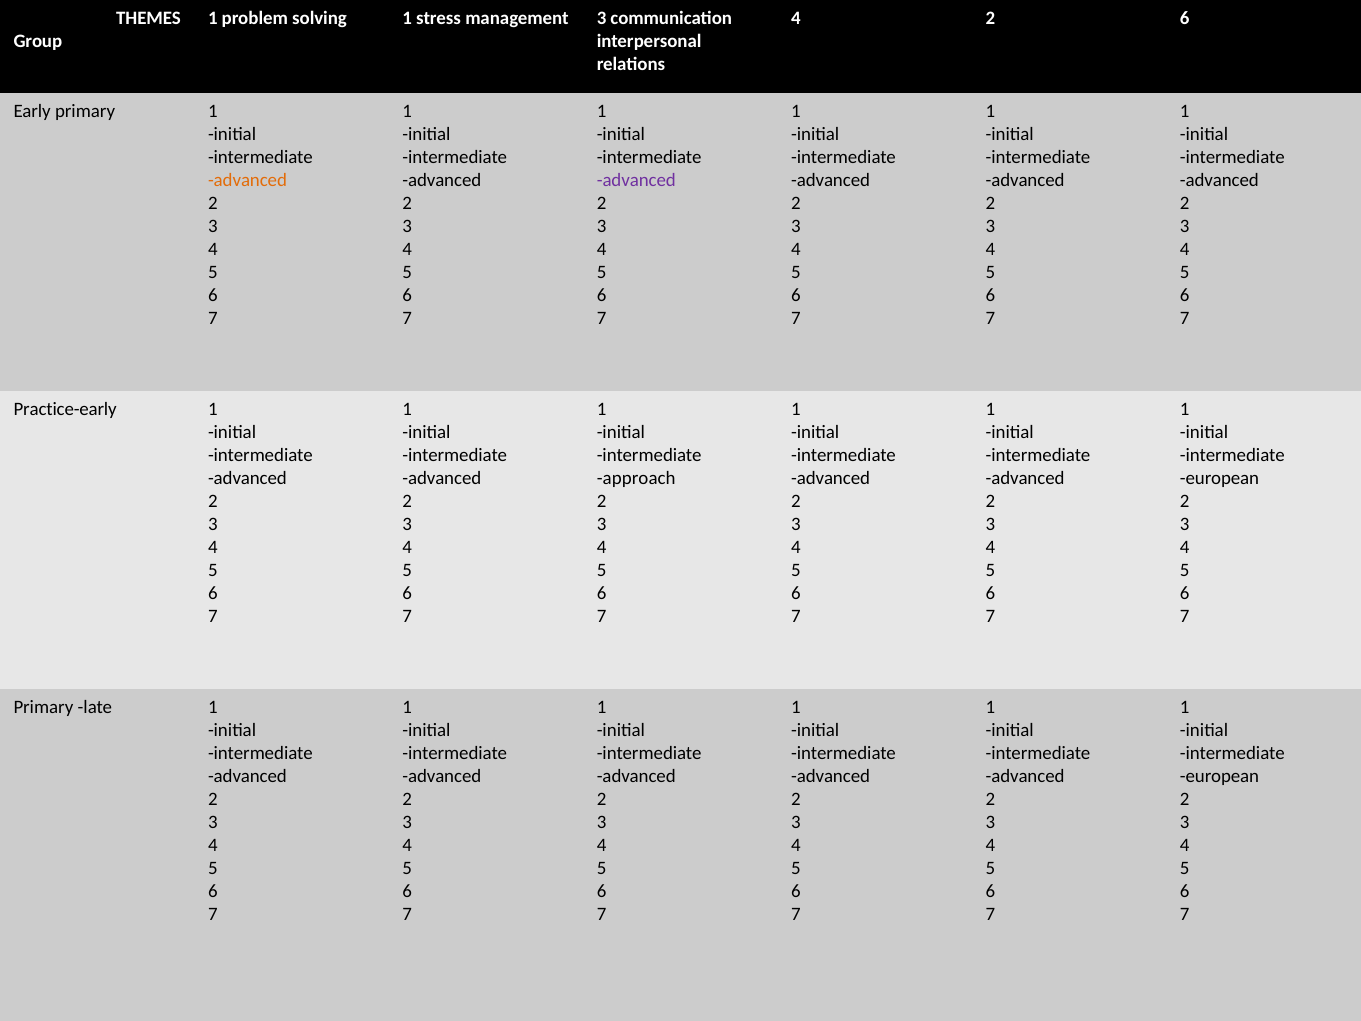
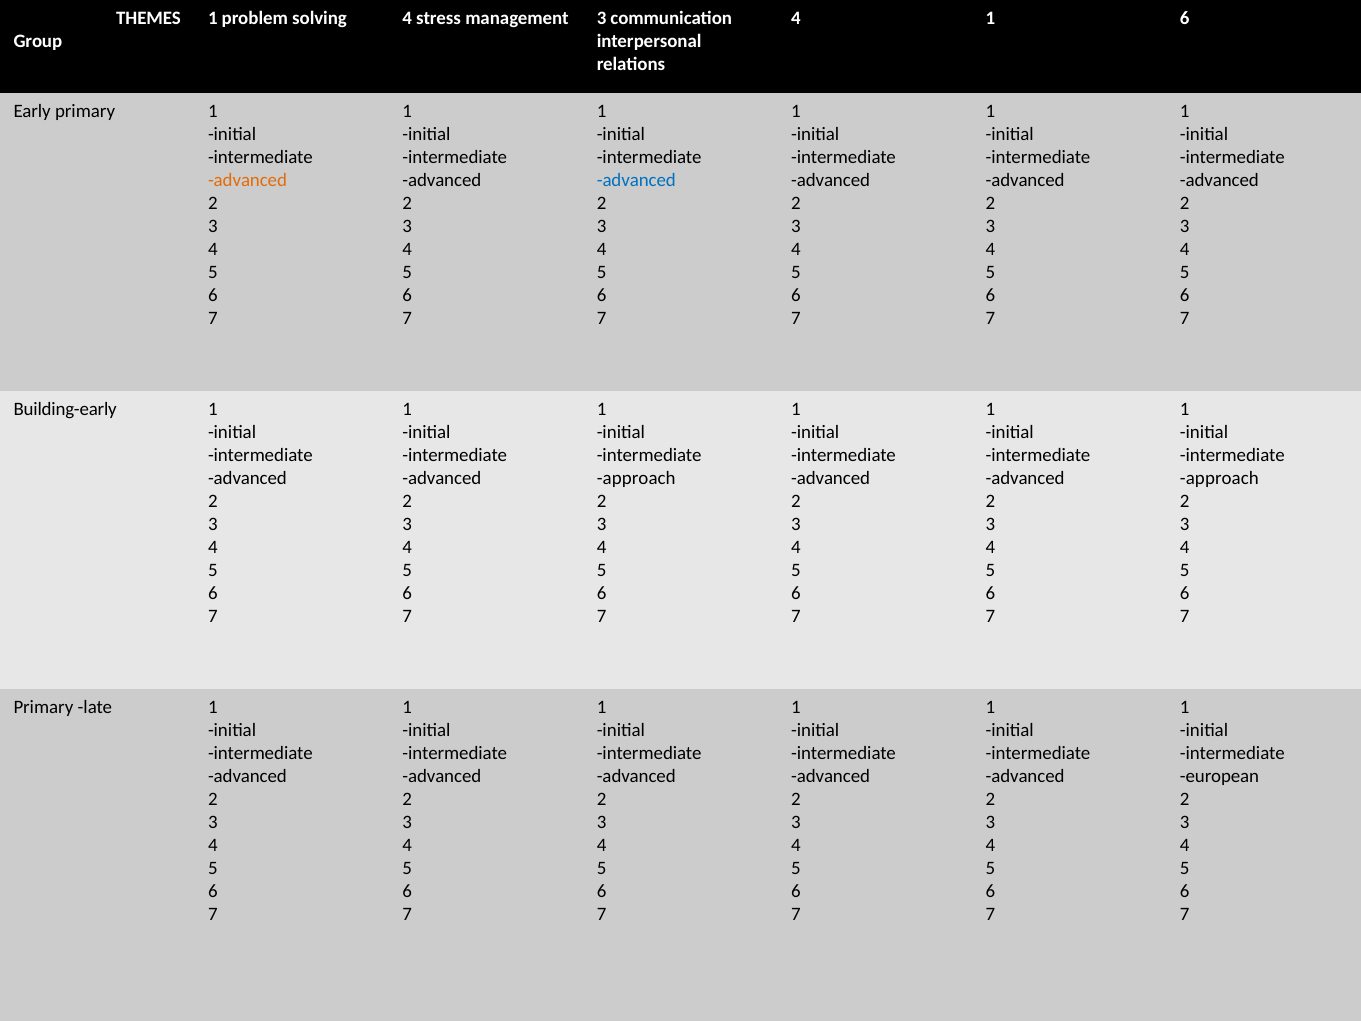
solving 1: 1 -> 4 (407, 18)
4 2: 2 -> 1 (990, 18)
advanced colour: purple -> blue (636, 180)
Practice-early: Practice-early -> Building-early (65, 409)
european: european -> approach (1219, 478)
